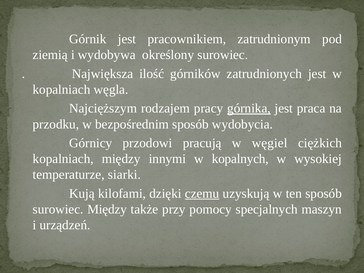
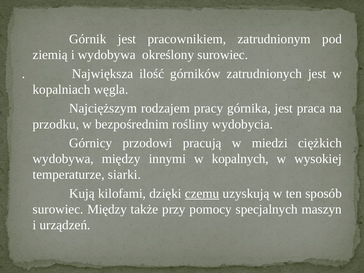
górnika underline: present -> none (249, 108)
bezpośrednim sposób: sposób -> rośliny (190, 124)
węgiel: węgiel -> miedzi (270, 143)
kopalniach: kopalniach -> wydobywa (63, 159)
